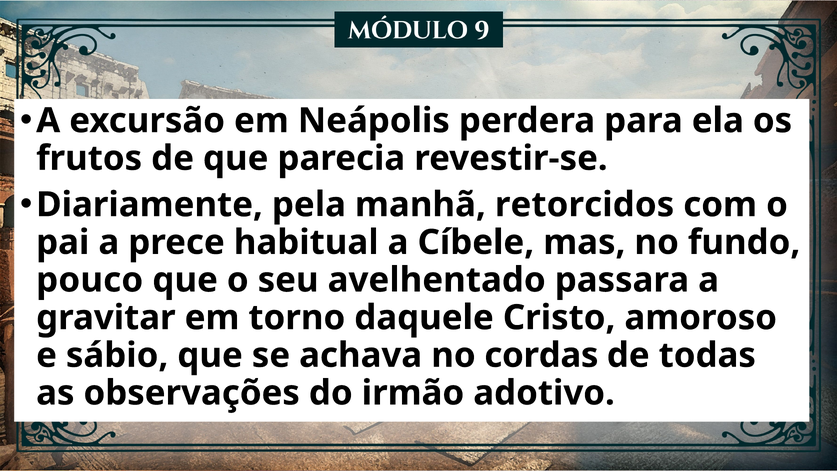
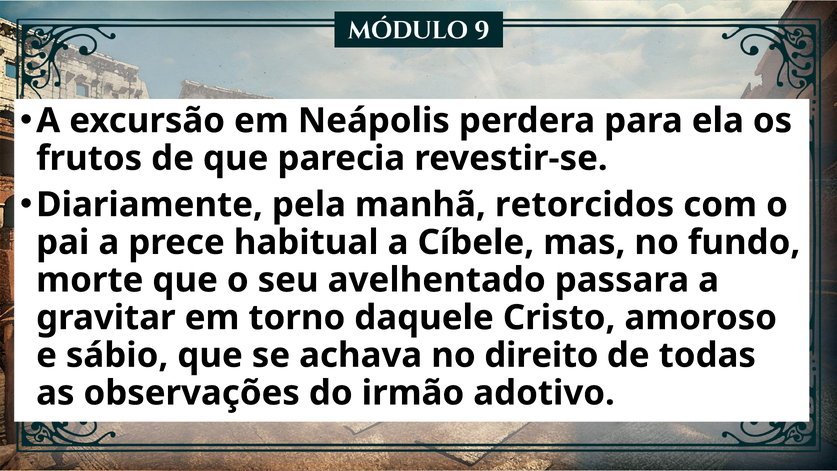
pouco: pouco -> morte (90, 280)
cordas: cordas -> direito (541, 355)
